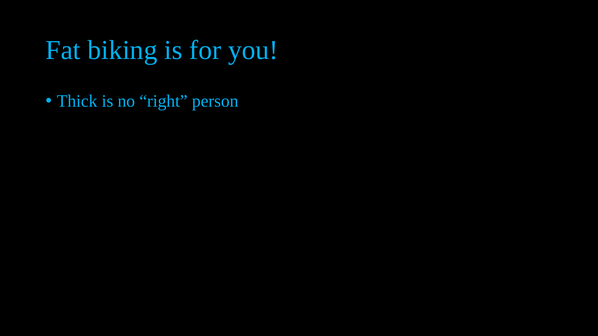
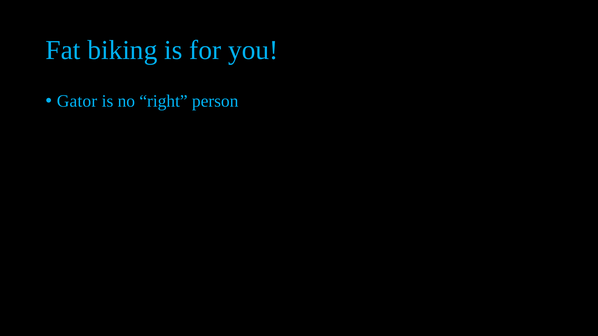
Thick: Thick -> Gator (77, 101)
